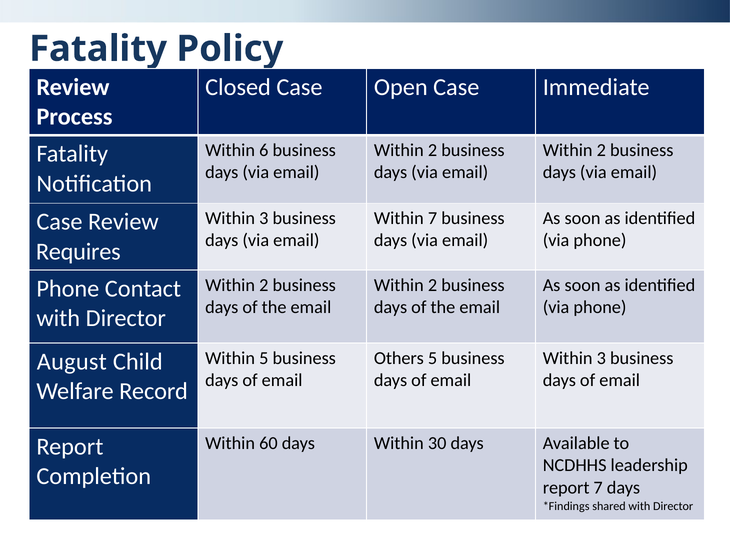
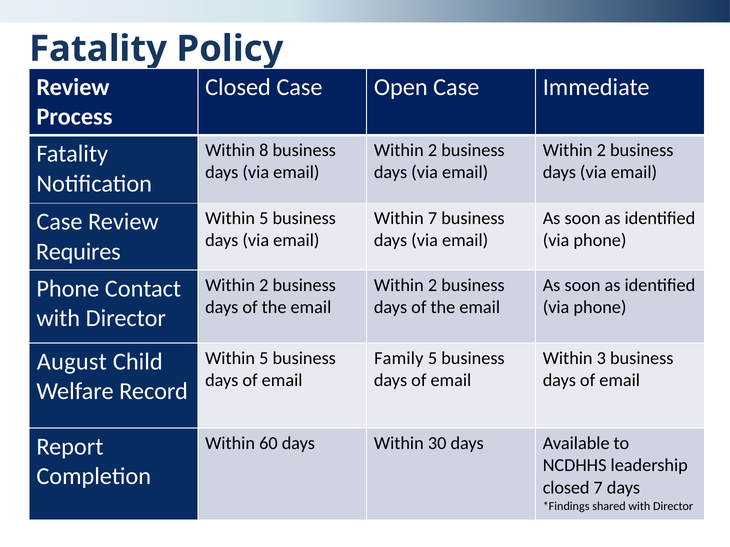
6: 6 -> 8 (264, 150)
3: 3 -> 5 (264, 218)
Others: Others -> Family (399, 358)
report: report -> closed (566, 488)
